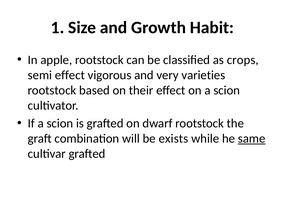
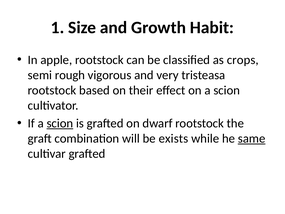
semi effect: effect -> rough (70, 75)
varieties: varieties -> tristeasa (203, 75)
scion underline: none -> present (60, 123)
